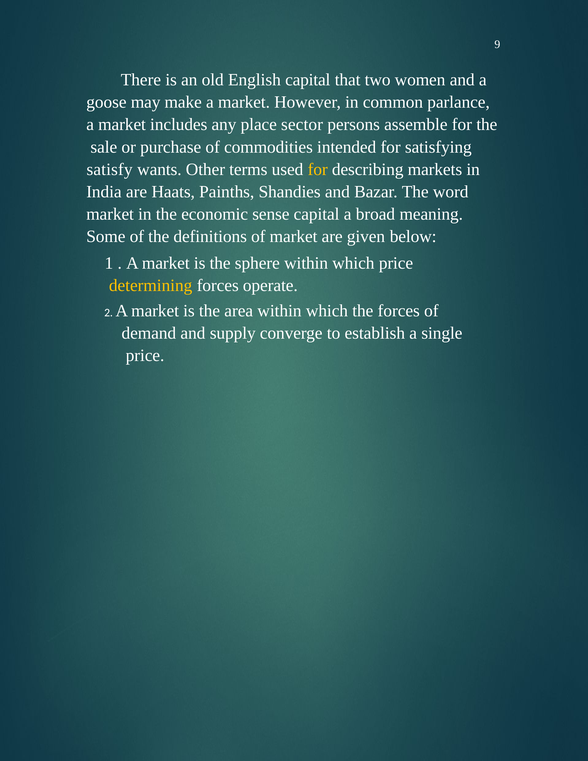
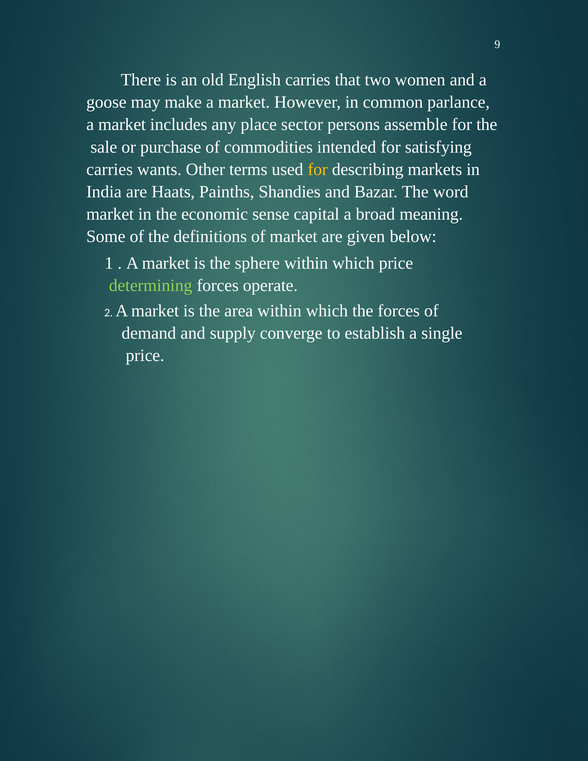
English capital: capital -> carries (308, 80)
satisfy: satisfy -> carries (110, 169)
determining colour: yellow -> light green (151, 285)
